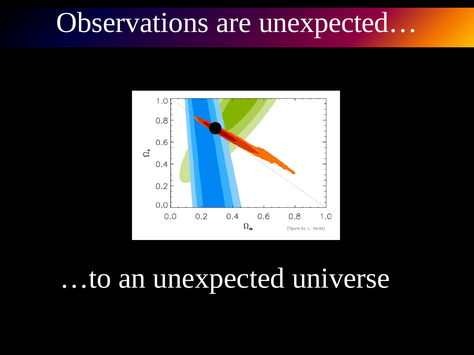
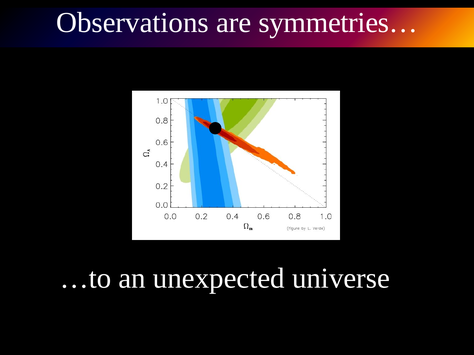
unexpected…: unexpected… -> symmetries… (338, 23)
